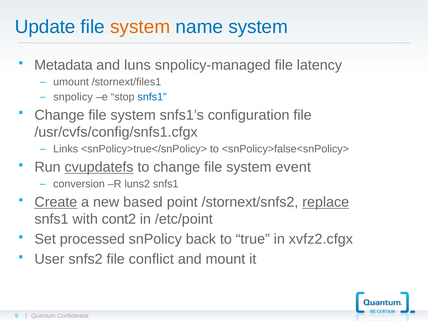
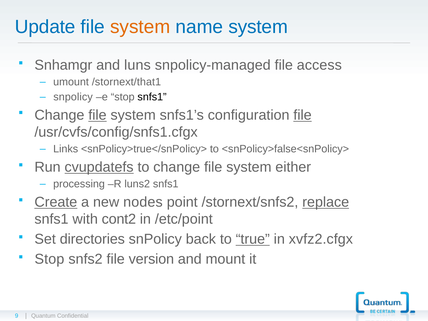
Metadata: Metadata -> Snhamgr (63, 65)
latency: latency -> access (319, 65)
/stornext/files1: /stornext/files1 -> /stornext/that1 (126, 82)
snfs1 colour: blue -> black (152, 97)
file underline: none -> present (97, 115)
file underline: none -> present (303, 115)
event: event -> either (293, 167)
conversion: conversion -> processing (79, 184)
based: based -> nodes (143, 202)
processed: processed -> directories (92, 239)
true underline: none -> present (253, 239)
User: User -> Stop (49, 259)
conflict: conflict -> version (151, 259)
